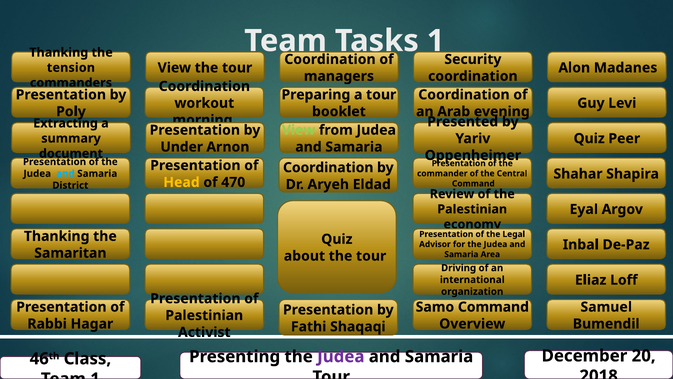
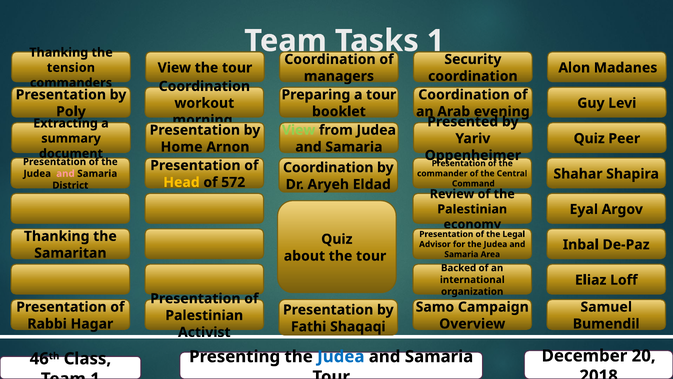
Under: Under -> Home (182, 147)
and colour: light blue -> pink (65, 173)
470: 470 -> 572 (233, 182)
Driving: Driving -> Backed (459, 268)
Samo Command: Command -> Campaign (493, 307)
Judea colour: purple -> blue (341, 356)
